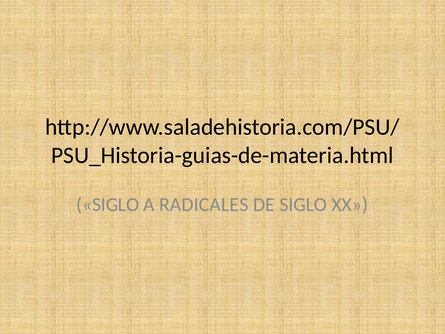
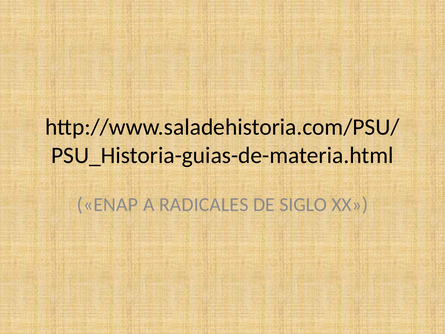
SIGLO: SIGLO -> ENAP (108, 205)
